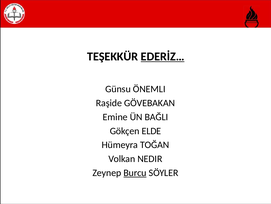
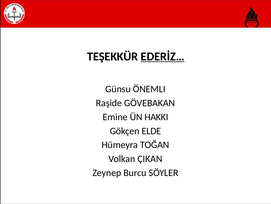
BAĞLI: BAĞLI -> HAKKI (156, 117)
NEDIR: NEDIR -> ÇIKAN (150, 158)
Burcu underline: present -> none (135, 172)
